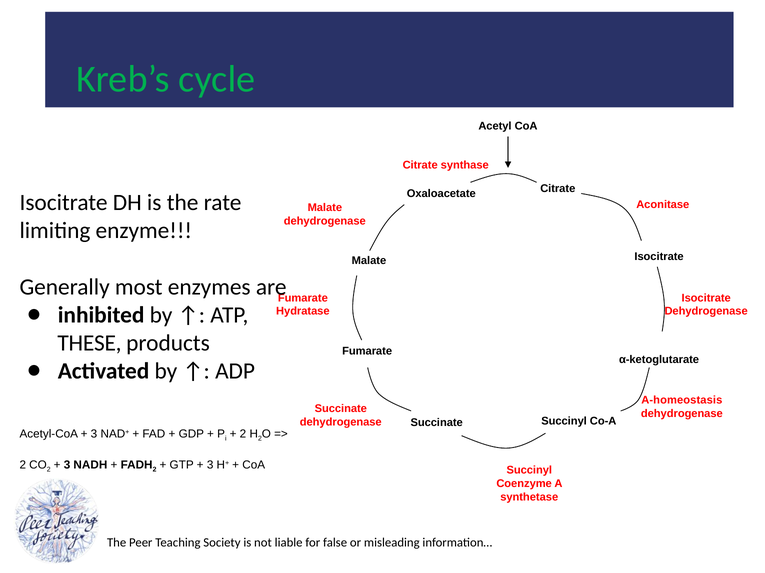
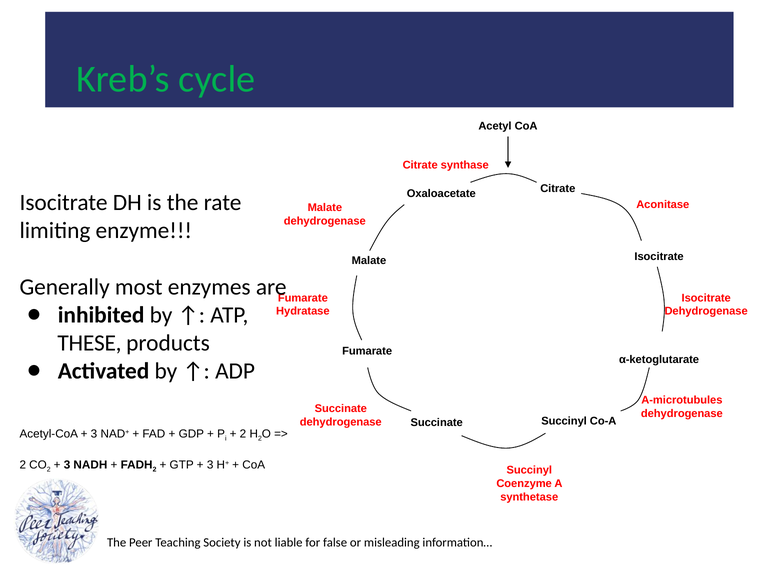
Α-homeostasis: Α-homeostasis -> Α-microtubules (682, 401)
